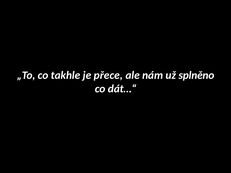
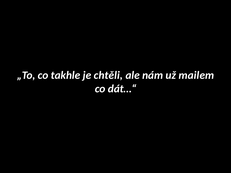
přece: přece -> chtěli (108, 75)
splněno: splněno -> mailem (196, 75)
